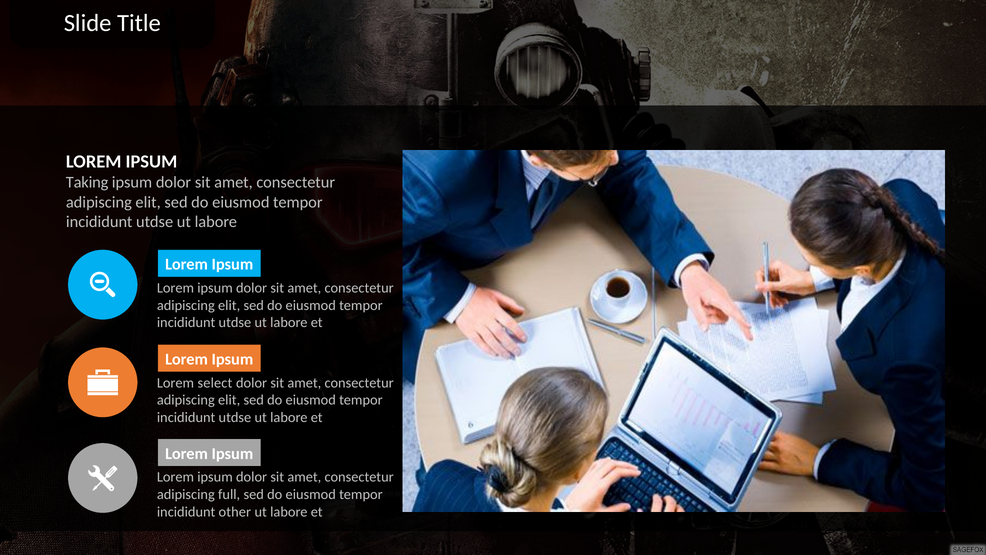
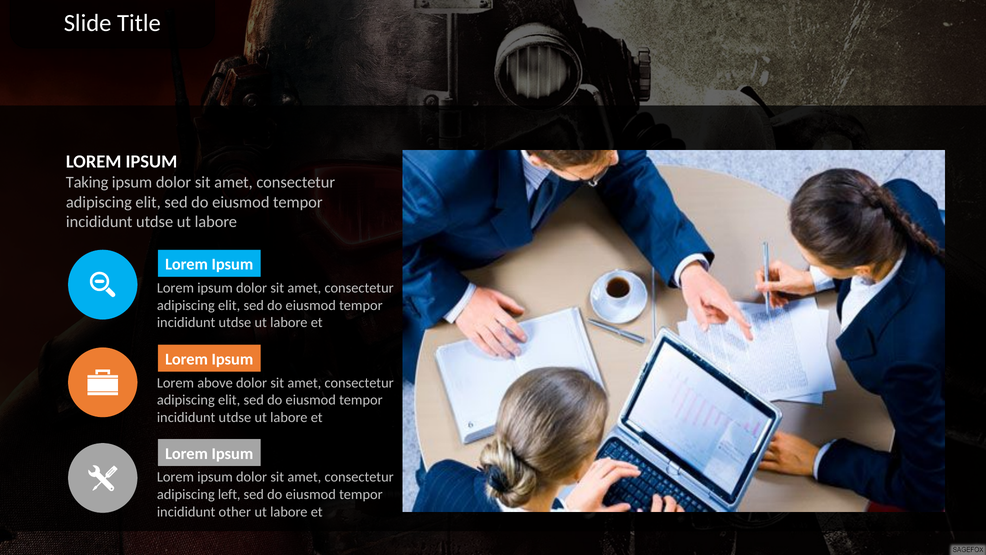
select: select -> above (215, 383)
full: full -> left (229, 494)
